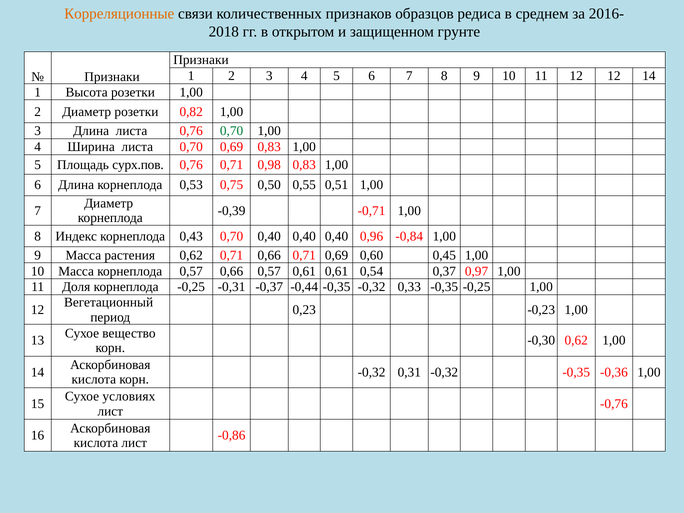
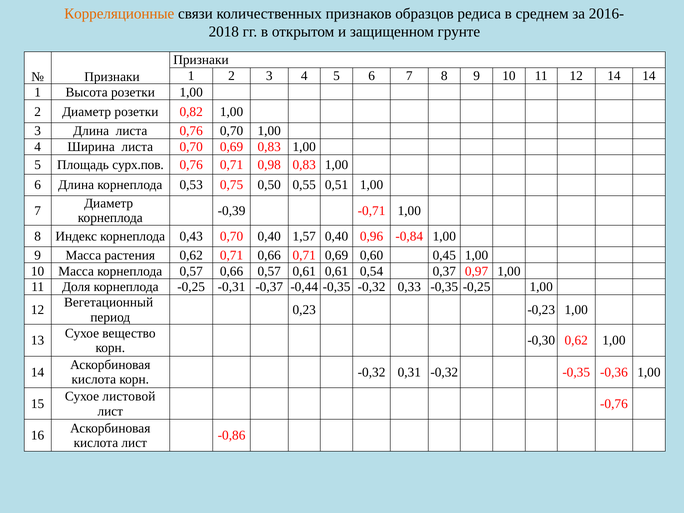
12 12: 12 -> 14 (614, 76)
0,70 colour: green -> black (232, 131)
0,70 0,40 0,40: 0,40 -> 1,57 (304, 236)
условиях: условиях -> листовой (129, 397)
